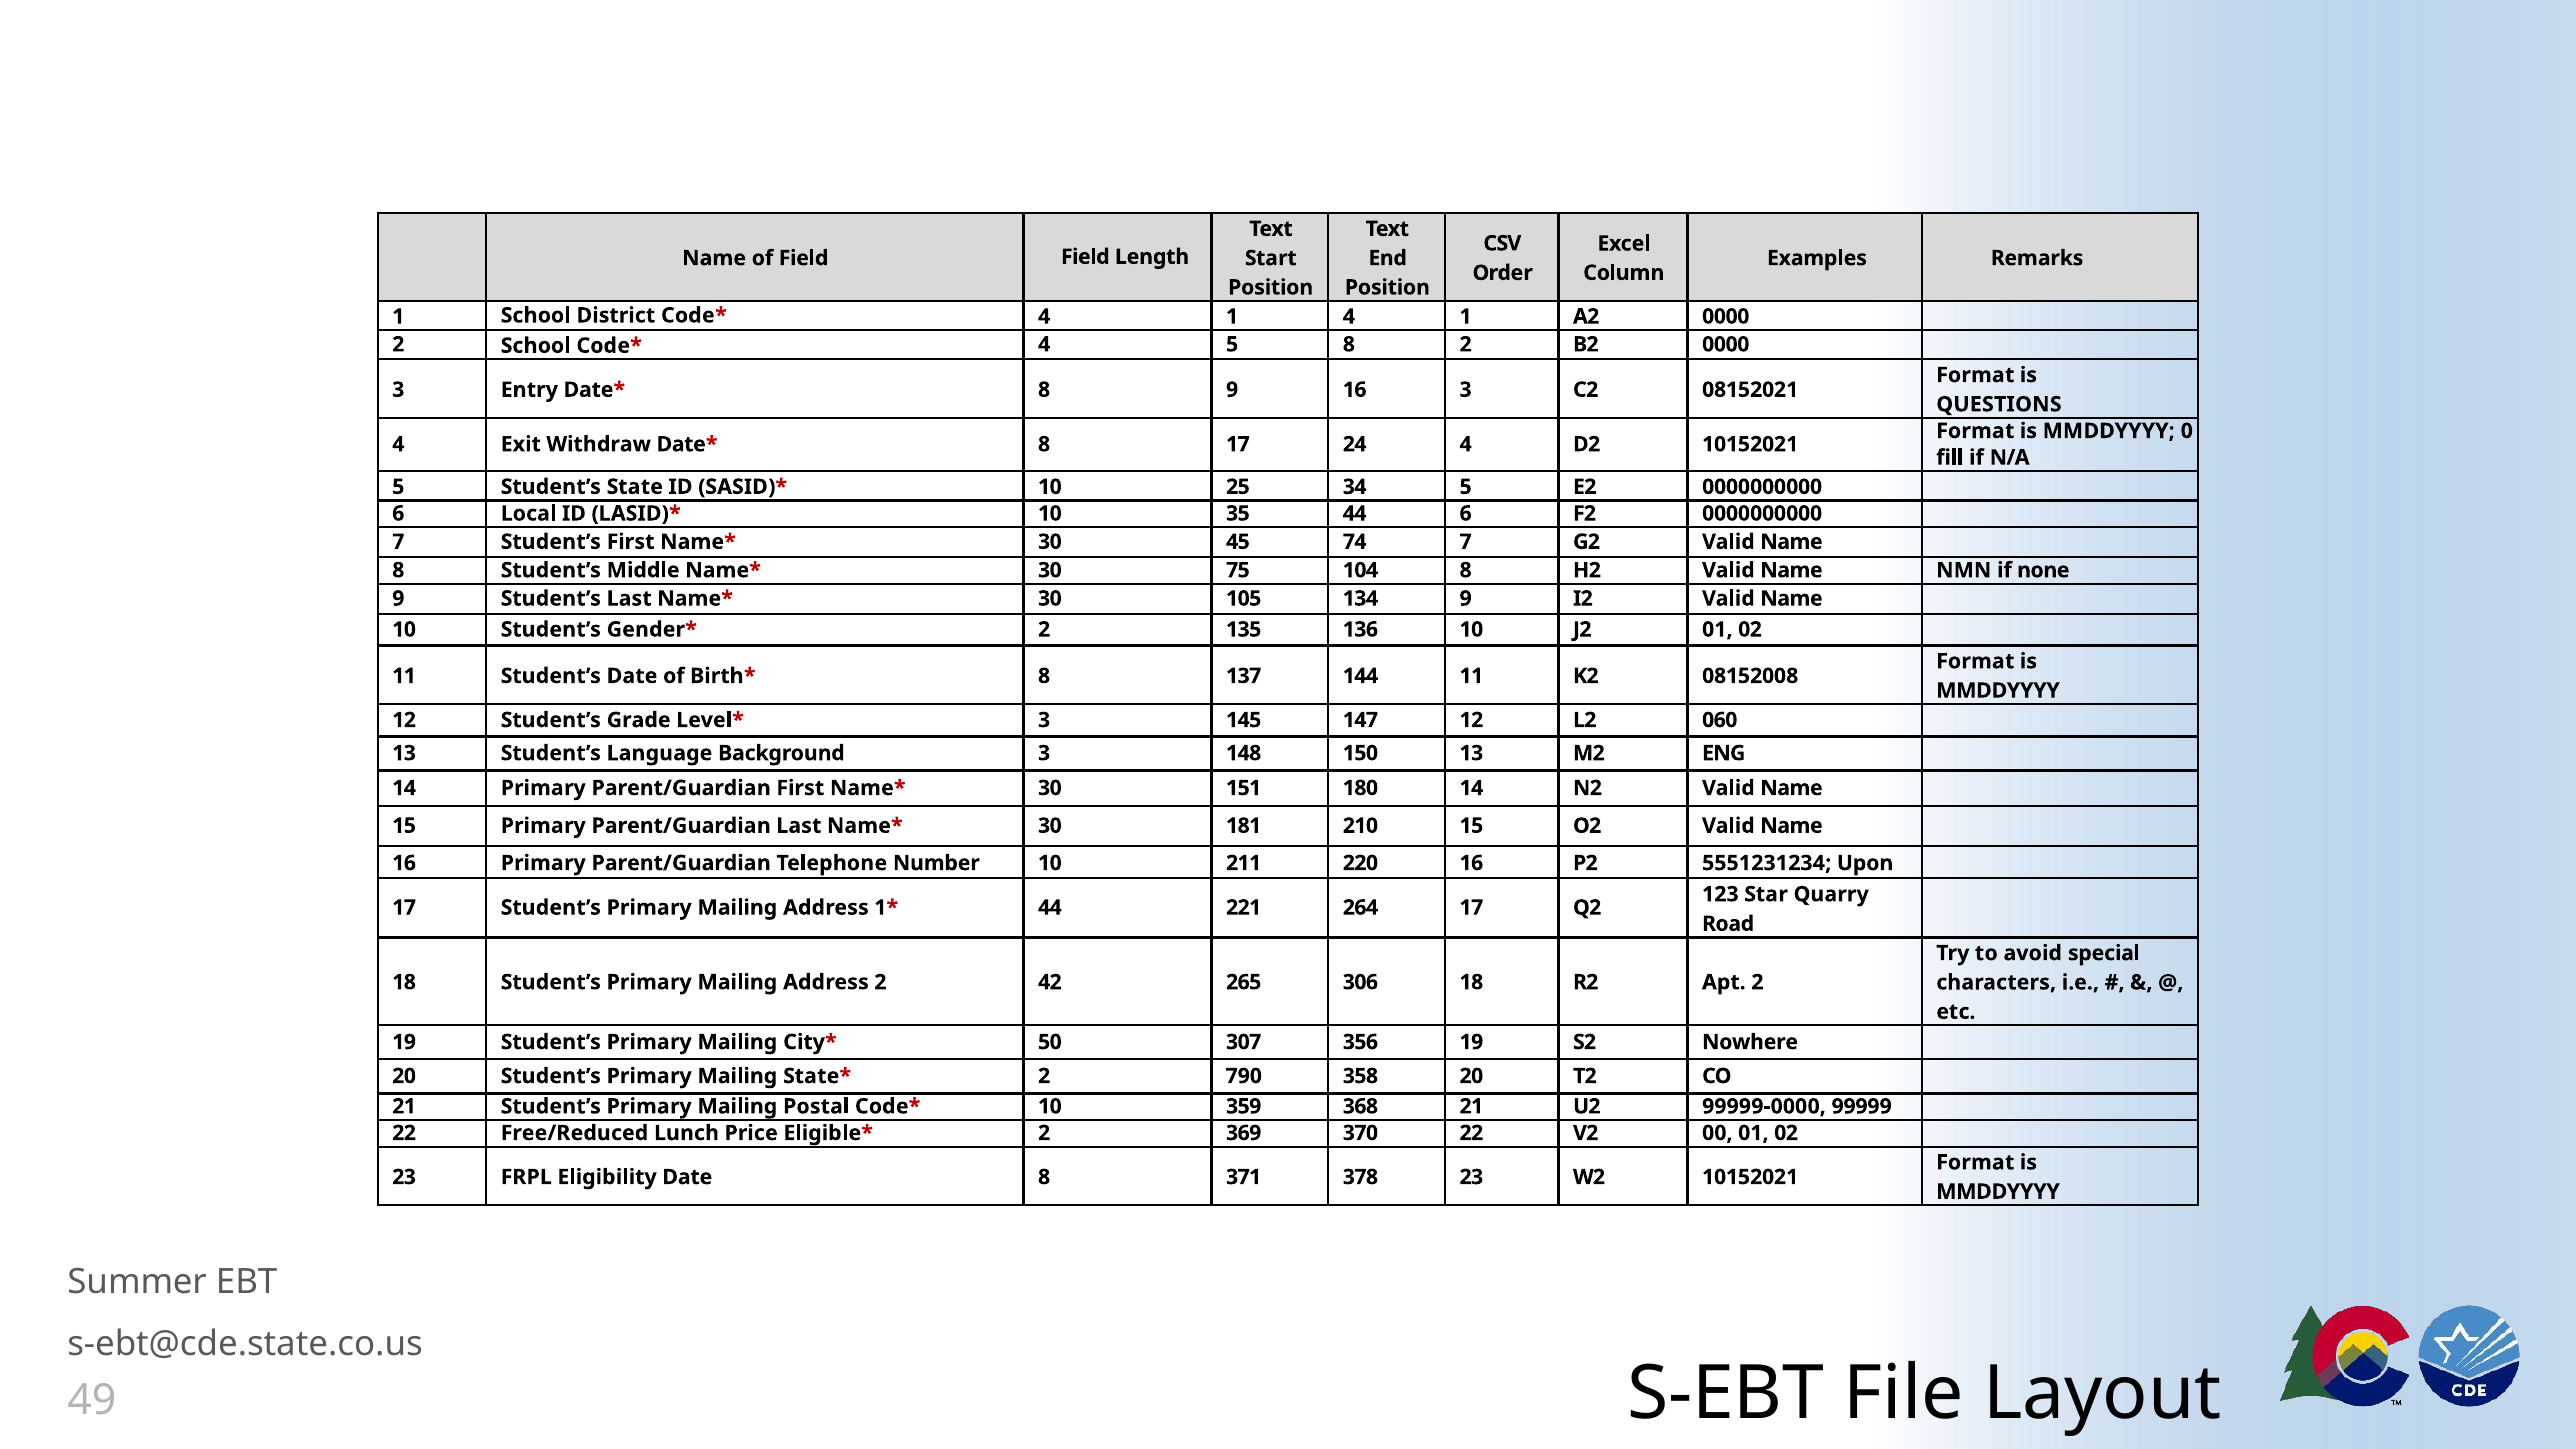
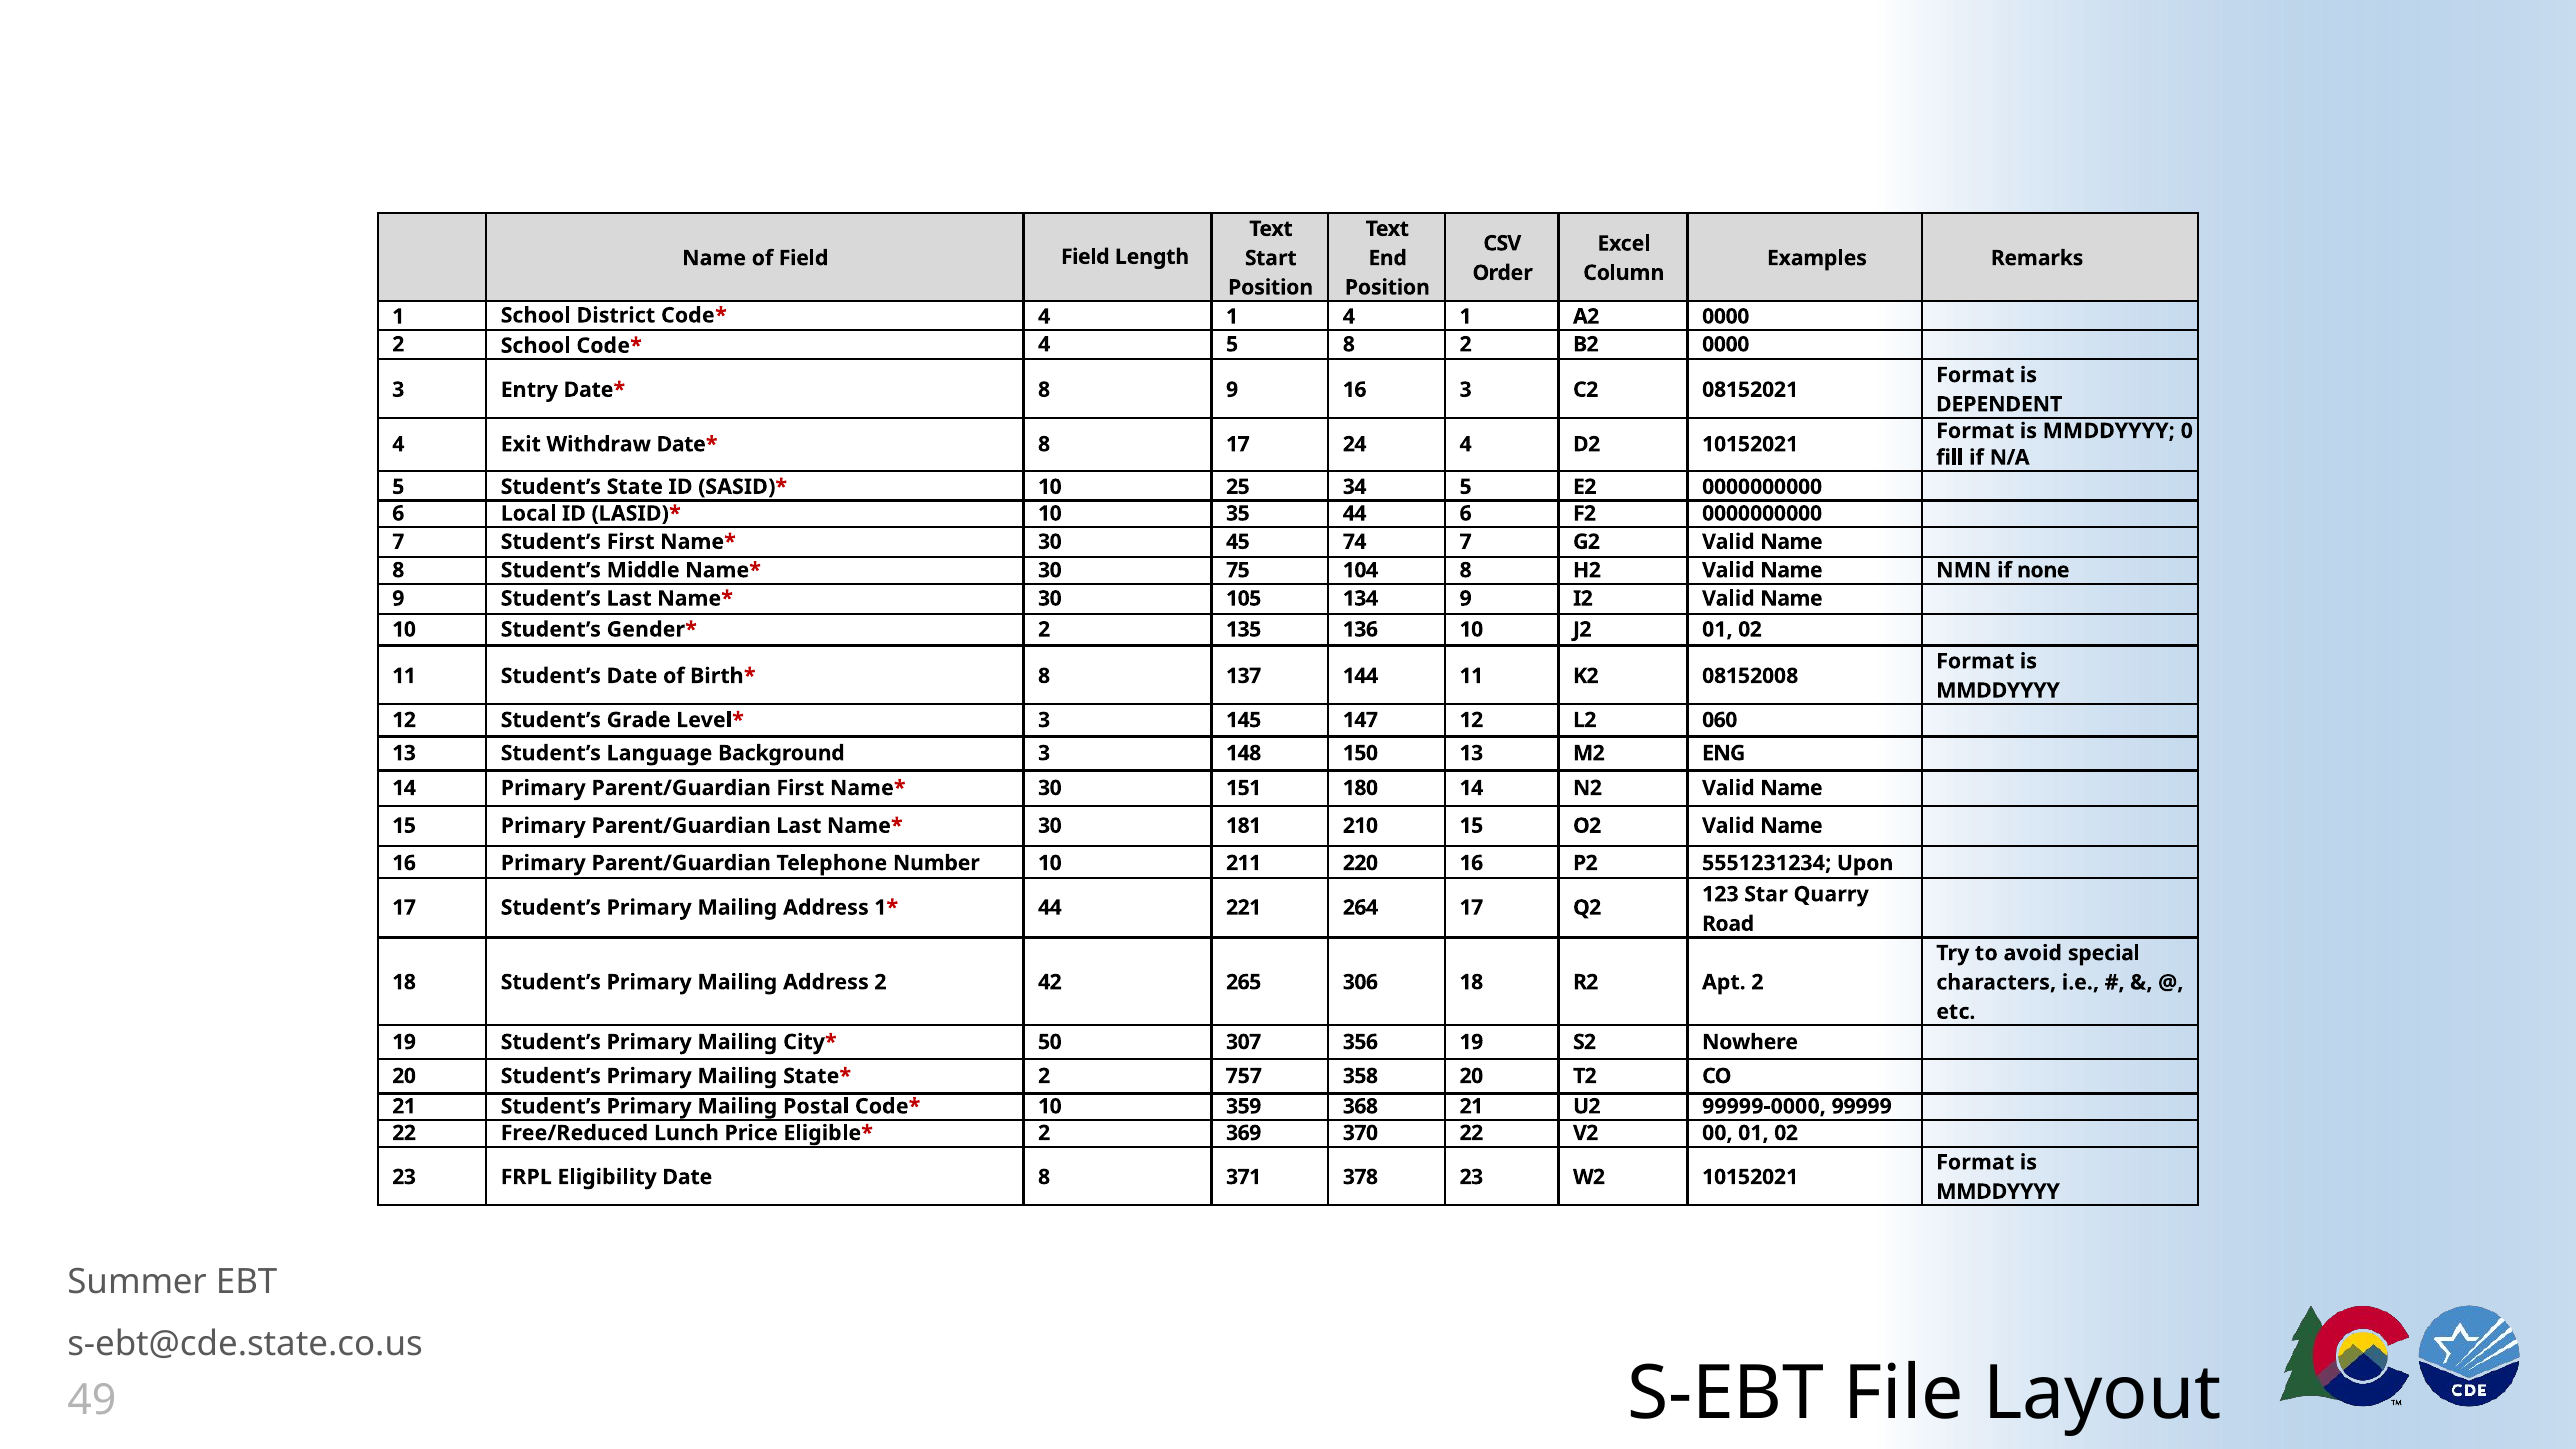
QUESTIONS: QUESTIONS -> DEPENDENT (1999, 404)
790: 790 -> 757 (1244, 1076)
